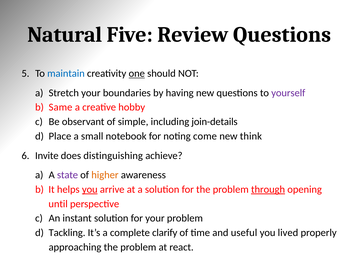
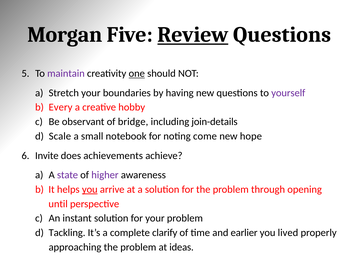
Natural: Natural -> Morgan (65, 35)
Review underline: none -> present (193, 35)
maintain colour: blue -> purple (66, 74)
Same: Same -> Every (61, 107)
simple: simple -> bridge (133, 122)
Place: Place -> Scale (60, 136)
think: think -> hope (251, 136)
distinguishing: distinguishing -> achievements (113, 156)
higher colour: orange -> purple (105, 175)
through underline: present -> none (268, 190)
useful: useful -> earlier (244, 233)
react: react -> ideas (182, 247)
